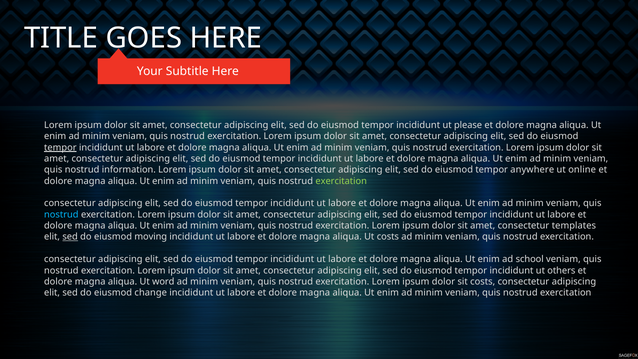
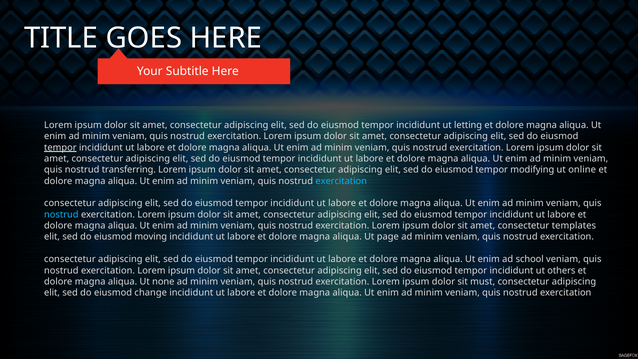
please: please -> letting (468, 125)
information: information -> transferring (129, 170)
anywhere: anywhere -> modifying (532, 170)
exercitation colour: light green -> light blue (341, 181)
sed underline: present -> none (70, 237)
Ut costs: costs -> page (388, 237)
word: word -> none (163, 282)
sit costs: costs -> must (483, 282)
